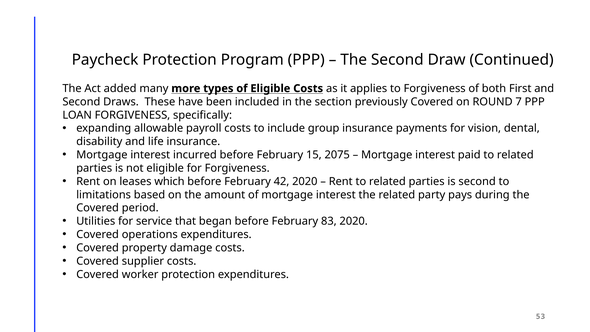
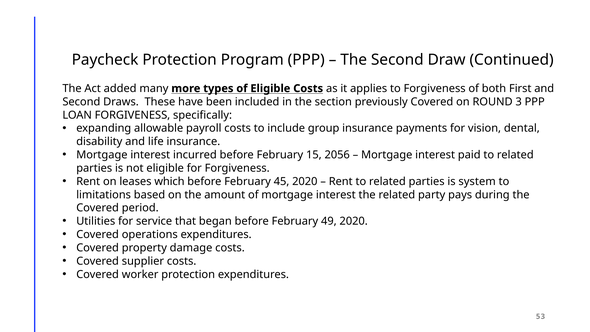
7: 7 -> 3 (519, 102)
2075: 2075 -> 2056 (337, 155)
42: 42 -> 45 (282, 181)
is second: second -> system (477, 181)
83: 83 -> 49 (329, 221)
